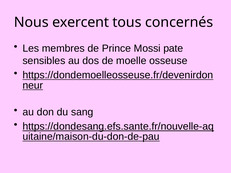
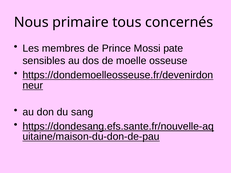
exercent: exercent -> primaire (81, 22)
